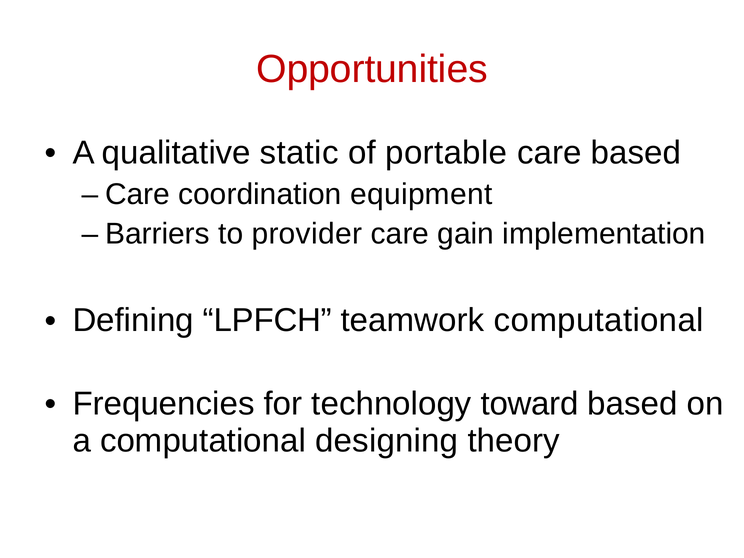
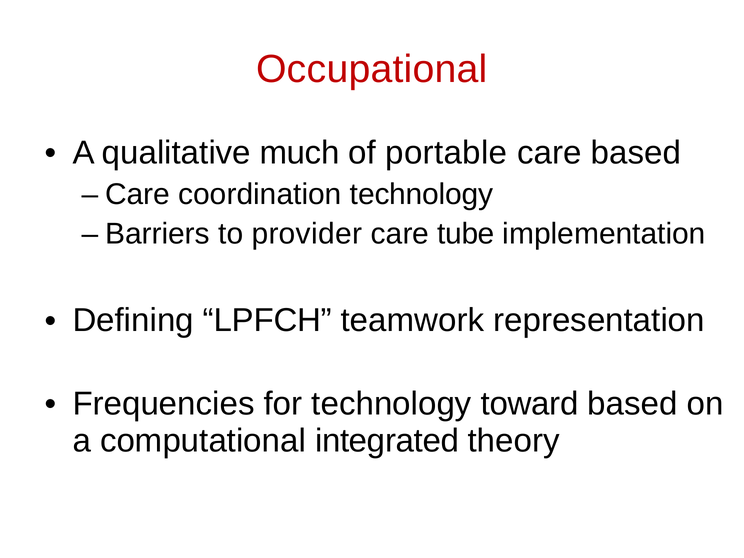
Opportunities: Opportunities -> Occupational (372, 69)
static: static -> much (300, 153)
coordination equipment: equipment -> technology (422, 194)
gain: gain -> tube (466, 234)
teamwork computational: computational -> representation (599, 321)
designing: designing -> integrated (387, 441)
